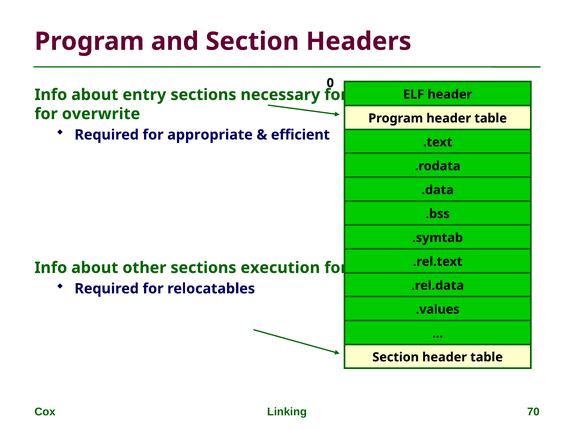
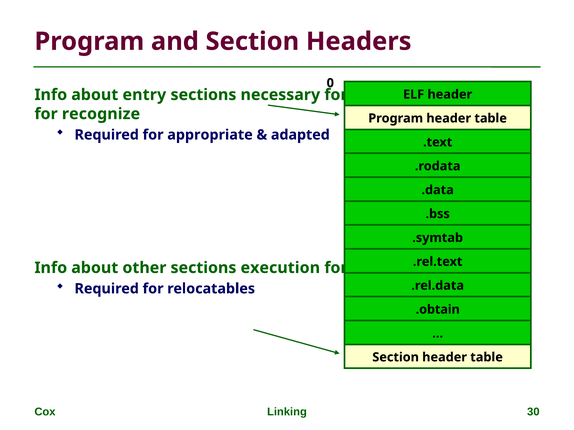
overwrite: overwrite -> recognize (101, 114)
efficient: efficient -> adapted (300, 135)
.values: .values -> .obtain (438, 310)
70: 70 -> 30 (533, 412)
